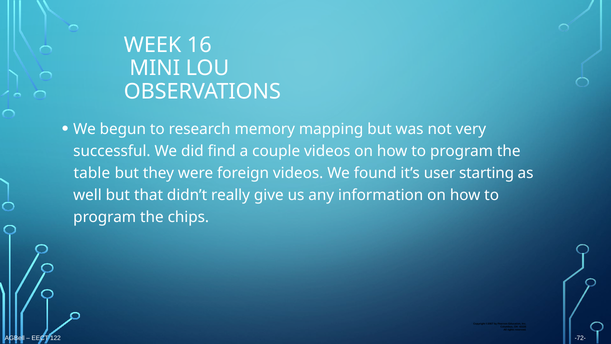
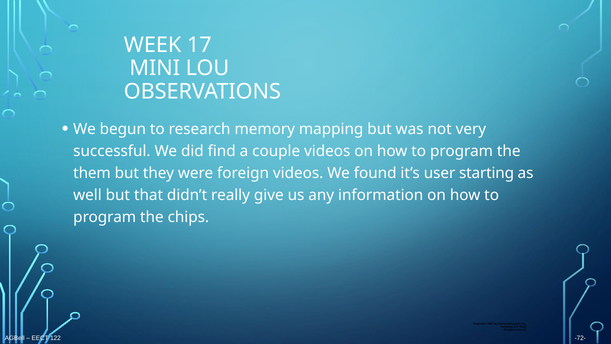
16: 16 -> 17 (199, 45)
table: table -> them (92, 173)
